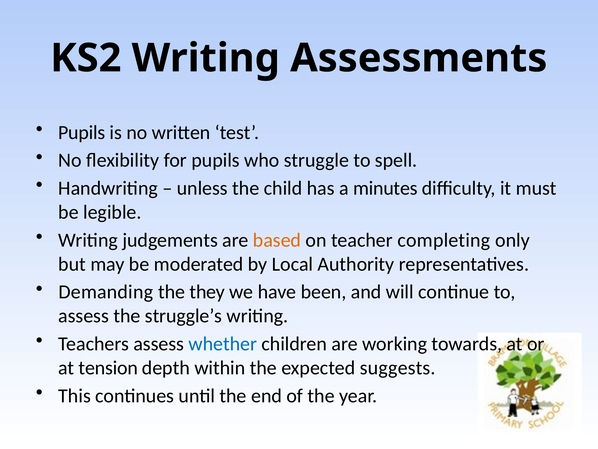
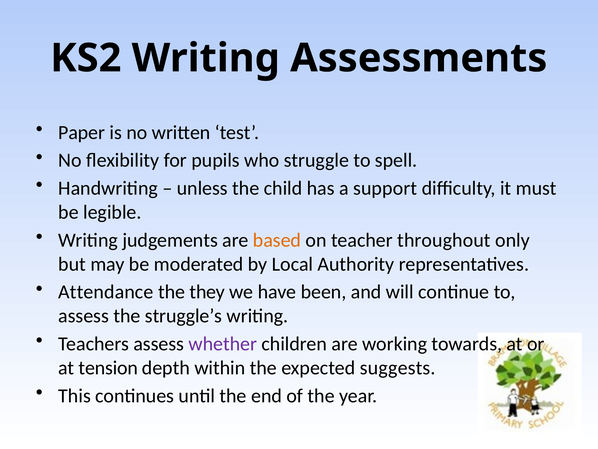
Pupils: Pupils -> Paper (82, 132)
minutes: minutes -> support (385, 188)
completing: completing -> throughout (444, 240)
Demanding: Demanding -> Attendance (106, 292)
whether colour: blue -> purple (223, 344)
